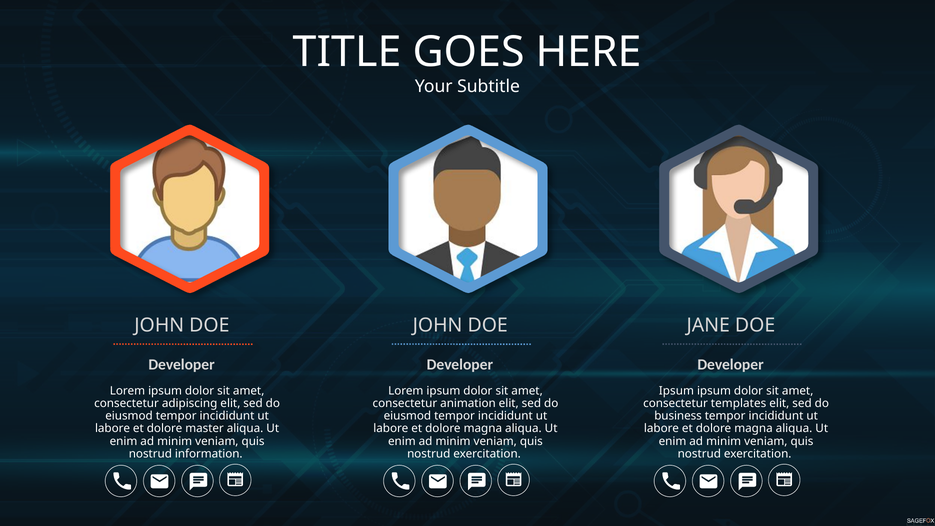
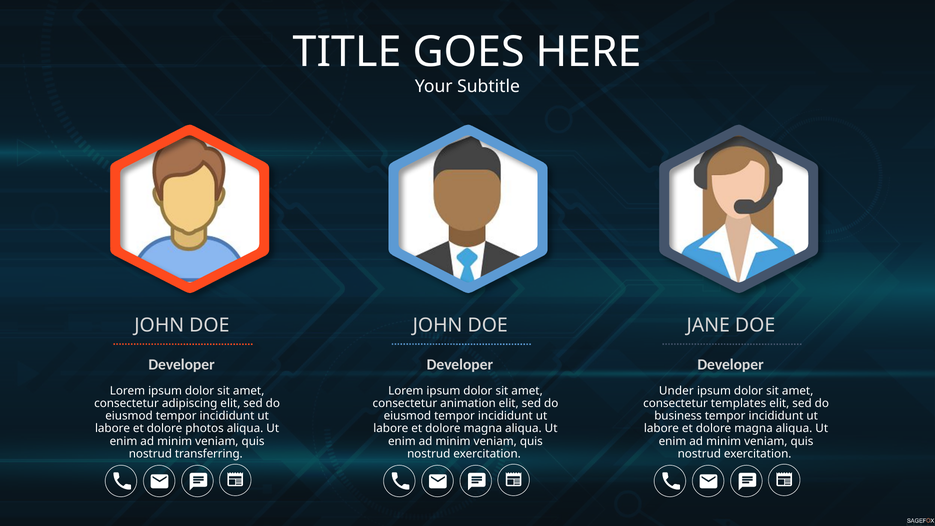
Ipsum: Ipsum -> Under (676, 391)
master: master -> photos (205, 429)
information: information -> transferring (209, 454)
